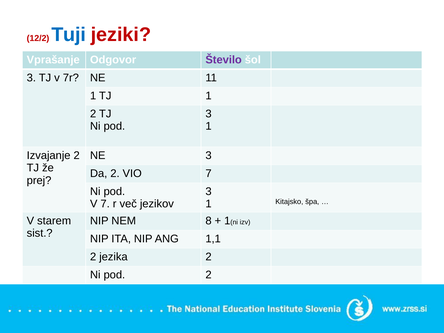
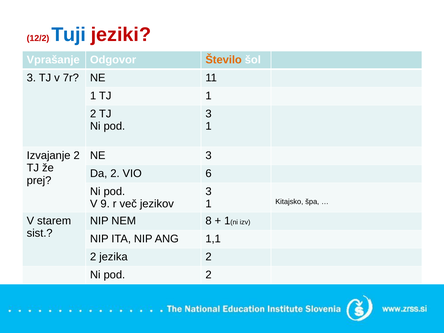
Število colour: purple -> orange (224, 60)
VIO 7: 7 -> 6 (209, 173)
V 7: 7 -> 9 (105, 204)
